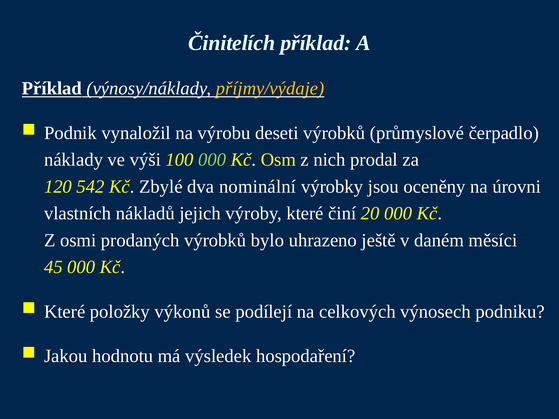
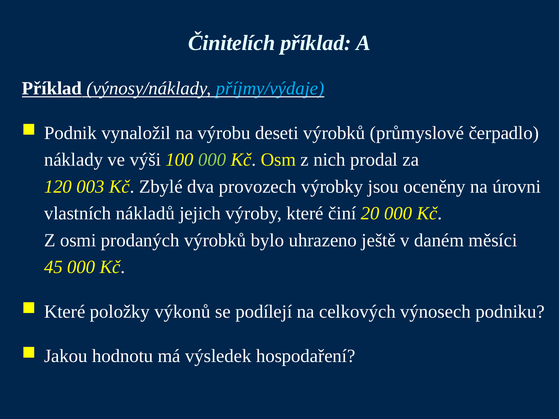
příjmy/výdaje colour: yellow -> light blue (270, 89)
542: 542 -> 003 (91, 187)
nominální: nominální -> provozech (258, 187)
